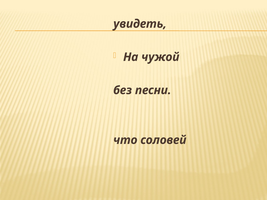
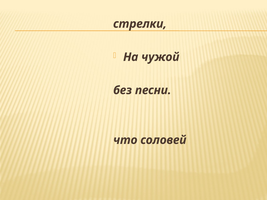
увидеть: увидеть -> стрелки (140, 24)
